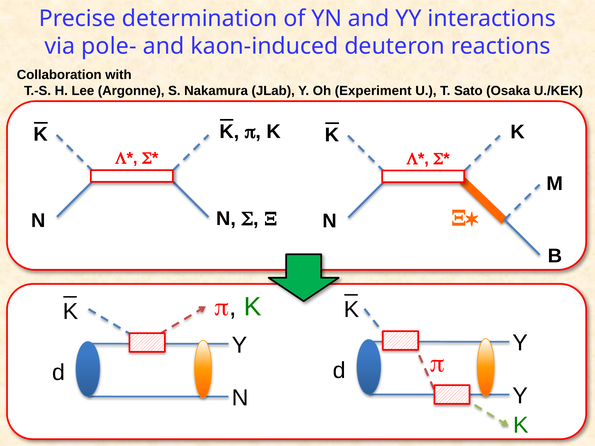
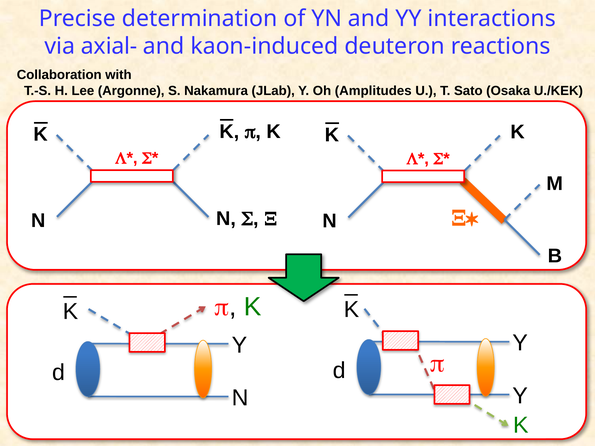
pole-: pole- -> axial- (109, 46)
Experiment: Experiment -> Amplitudes (373, 91)
